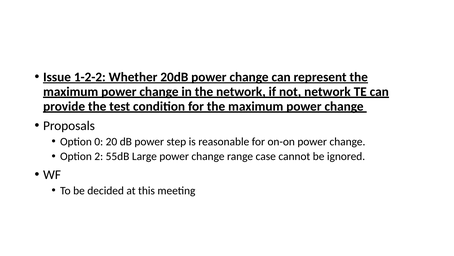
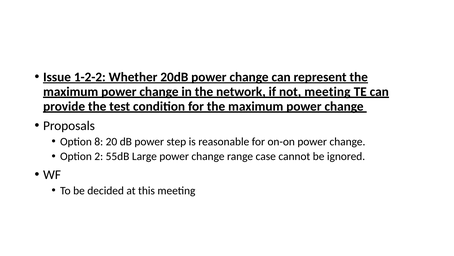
not network: network -> meeting (327, 92)
0: 0 -> 8 (99, 141)
